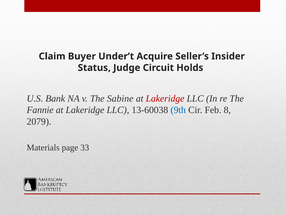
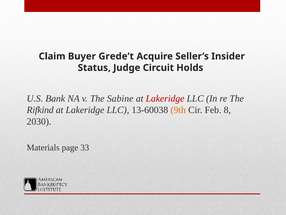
Under’t: Under’t -> Grede’t (116, 56)
Fannie: Fannie -> Rifkind (40, 110)
9th colour: blue -> orange (178, 110)
2079: 2079 -> 2030 (39, 121)
